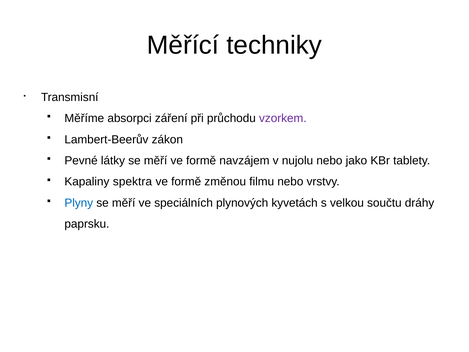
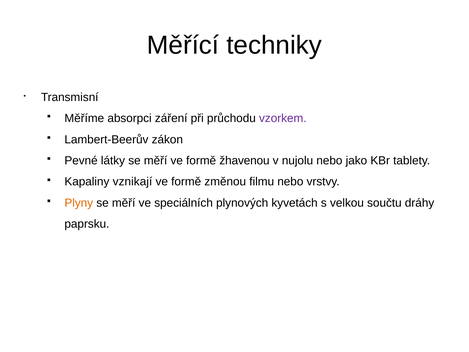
navzájem: navzájem -> žhavenou (244, 161)
spektra: spektra -> vznikají (132, 182)
Plyny colour: blue -> orange (79, 203)
